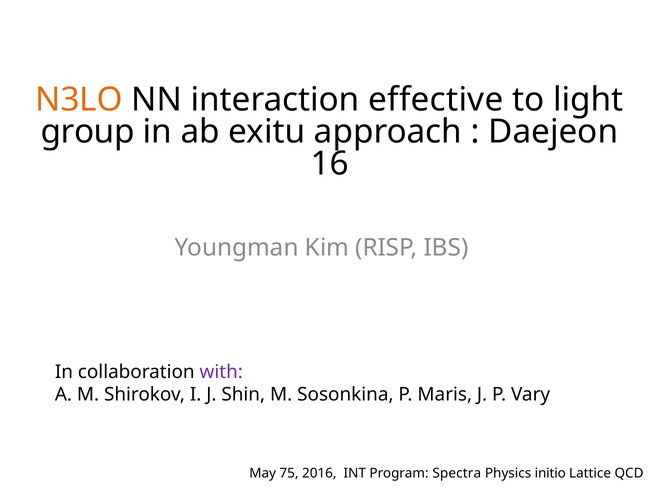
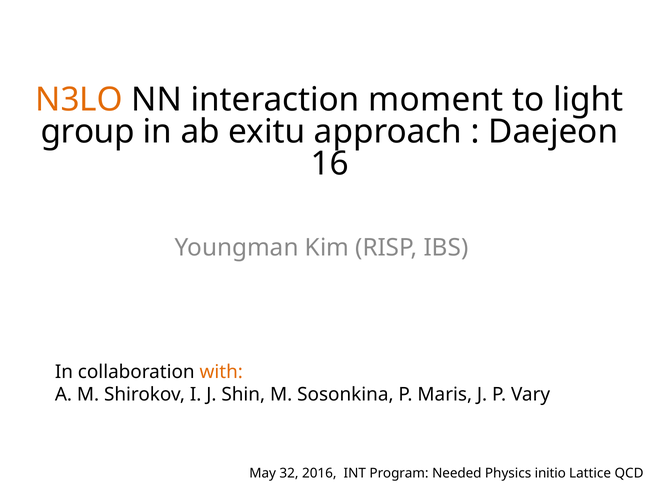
effective: effective -> moment (436, 100)
with colour: purple -> orange (221, 372)
75: 75 -> 32 (289, 473)
Spectra: Spectra -> Needed (457, 473)
